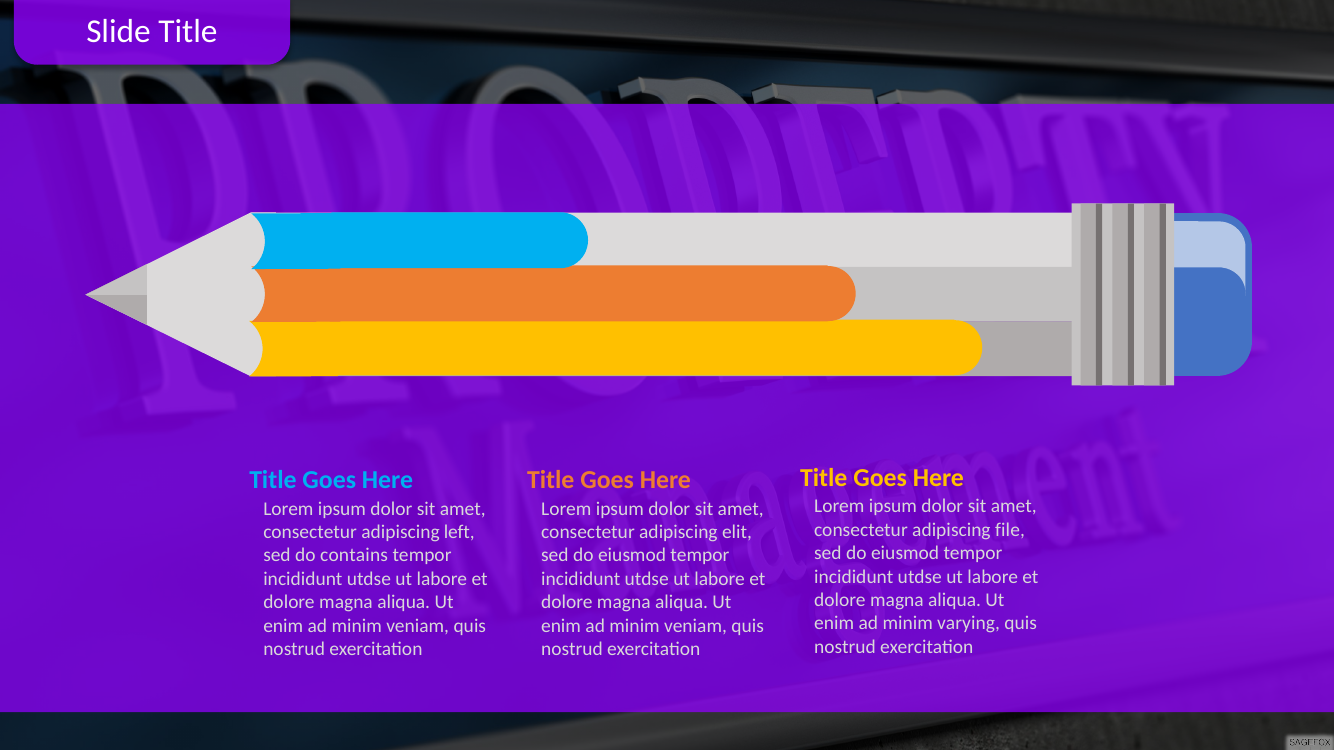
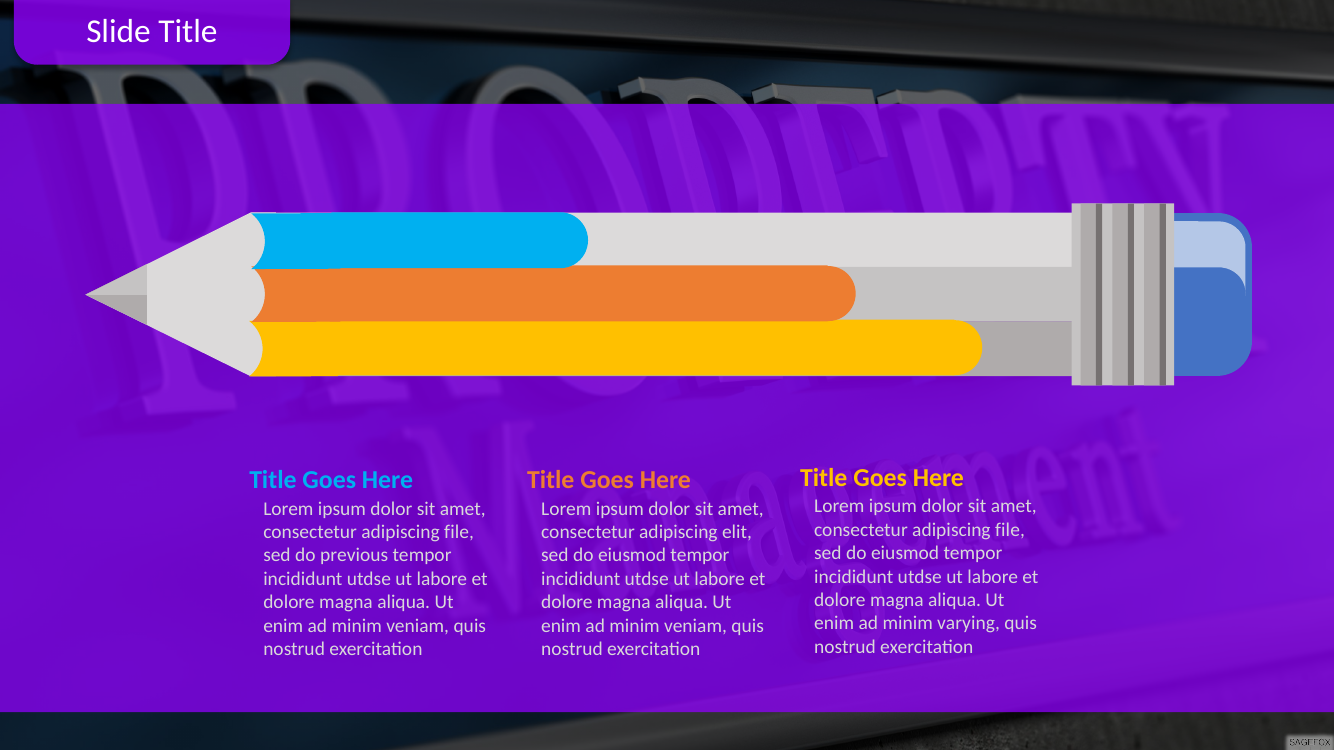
left: left -> file (459, 532)
contains: contains -> previous (354, 556)
